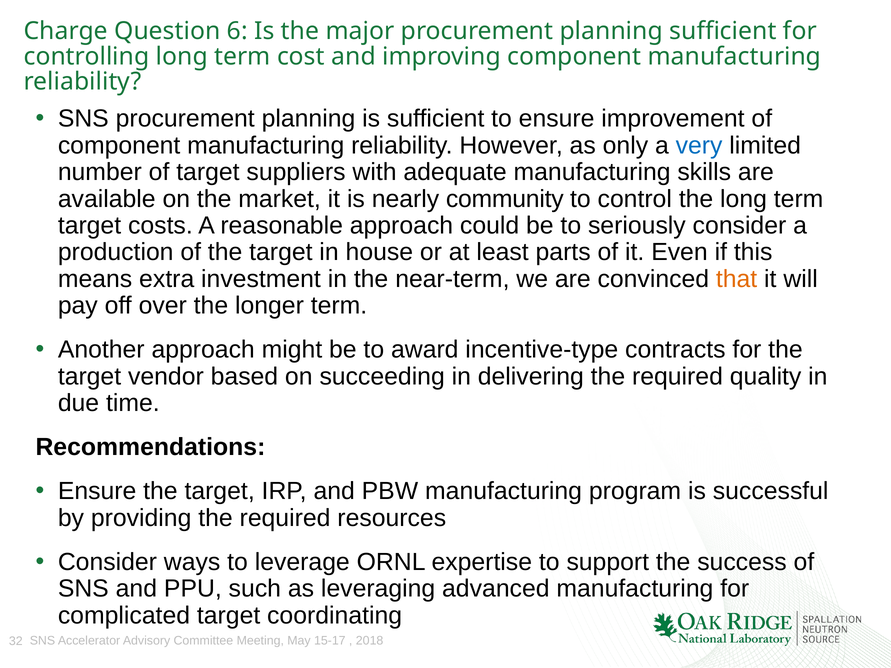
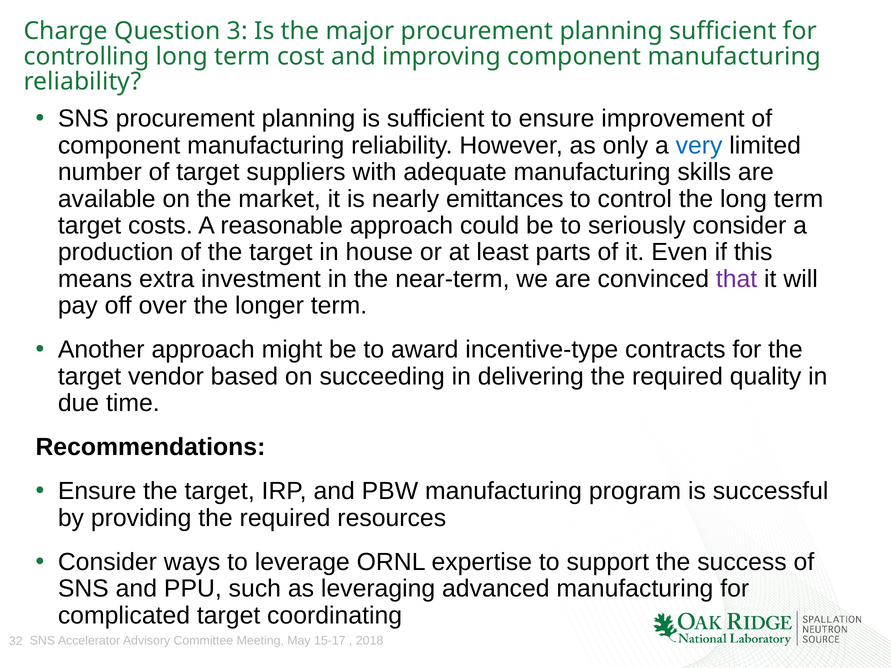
6: 6 -> 3 (237, 31)
community: community -> emittances (505, 199)
that colour: orange -> purple (737, 279)
